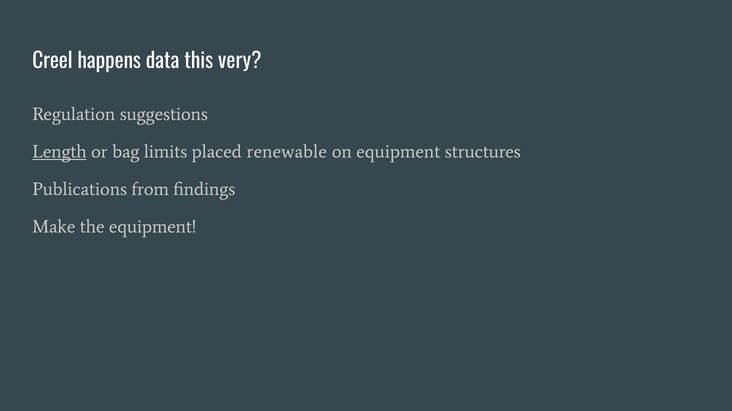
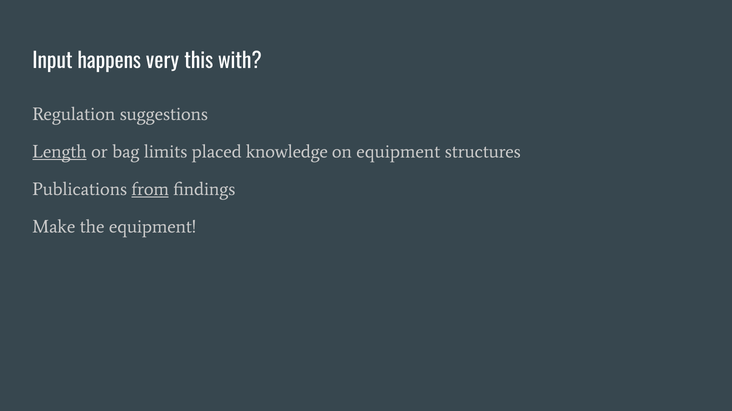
Creel: Creel -> Input (52, 61)
data: data -> very (163, 61)
very: very -> with (240, 61)
renewable: renewable -> knowledge (287, 152)
from underline: none -> present (150, 190)
